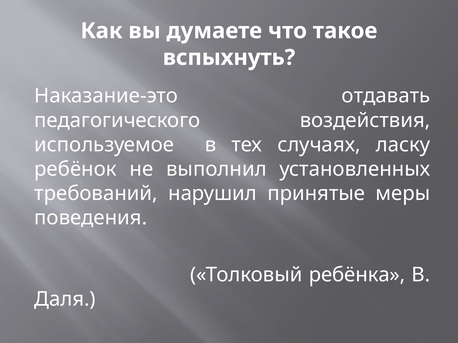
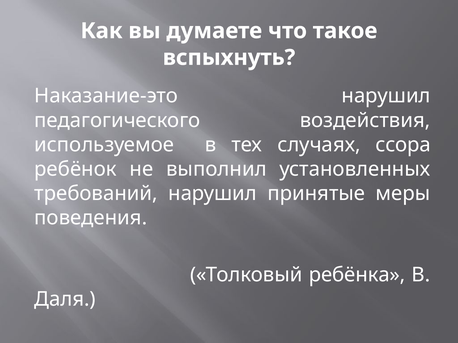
Наказание-это отдавать: отдавать -> нарушил (386, 96)
ласку: ласку -> ссора (403, 145)
